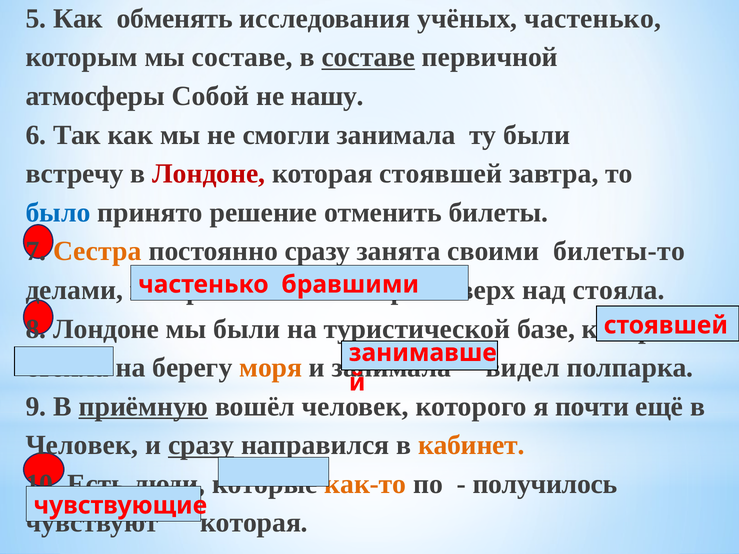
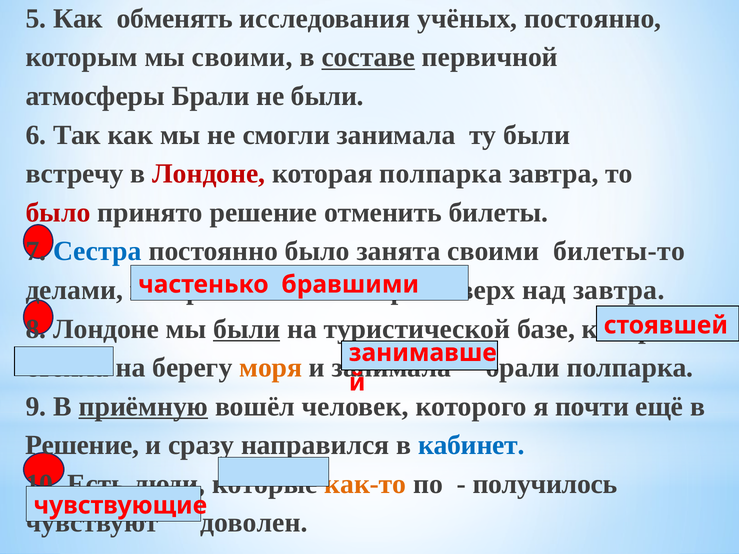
учёных частенько: частенько -> постоянно (593, 19)
мы составе: составе -> своими (242, 57)
атмосферы Собой: Собой -> Брали (211, 96)
не нашу: нашу -> были (327, 96)
которая стоявшей: стоявшей -> полпарка (441, 174)
было colour: blue -> red (58, 213)
Сестра colour: orange -> blue (97, 251)
постоянно сразу: сразу -> было (317, 251)
над стояла: стояла -> завтра (619, 290)
были underline: none -> present (247, 329)
видел: видел -> брали (523, 368)
Человек: Человек -> Решение (82, 445)
сразу underline: present -> none (201, 445)
кабинет colour: orange -> blue (471, 445)
которая: которая -> доволен (254, 523)
